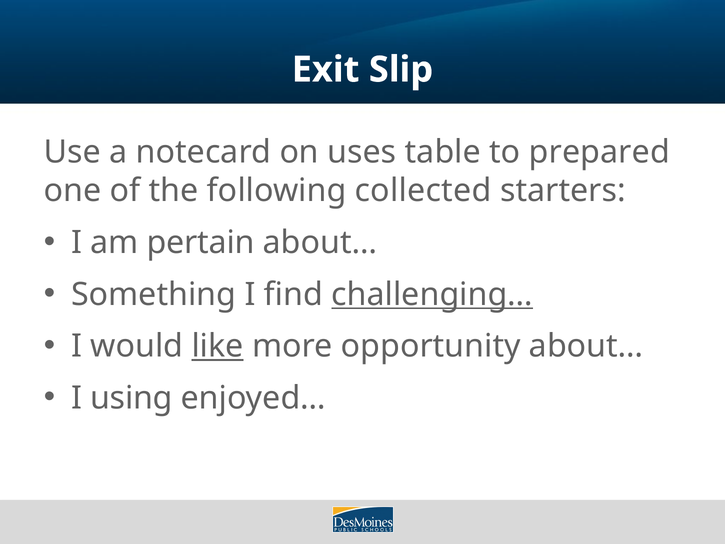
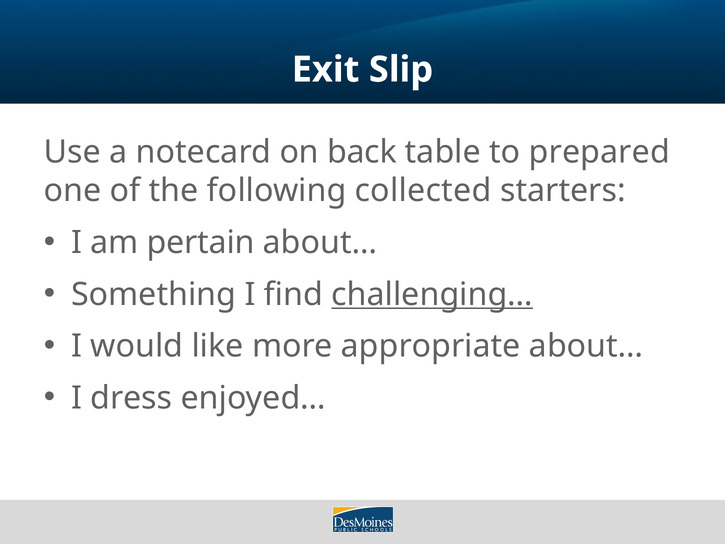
uses: uses -> back (362, 152)
like underline: present -> none (218, 346)
opportunity: opportunity -> appropriate (431, 346)
using: using -> dress (131, 398)
